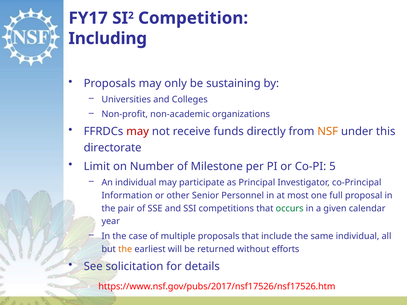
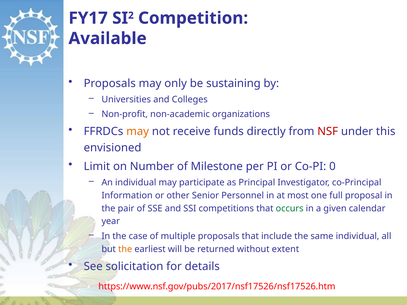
Including: Including -> Available (108, 38)
may colour: red -> orange (138, 132)
NSF colour: orange -> red (328, 132)
directorate: directorate -> envisioned (113, 148)
5: 5 -> 0 (332, 167)
efforts: efforts -> extent (285, 249)
